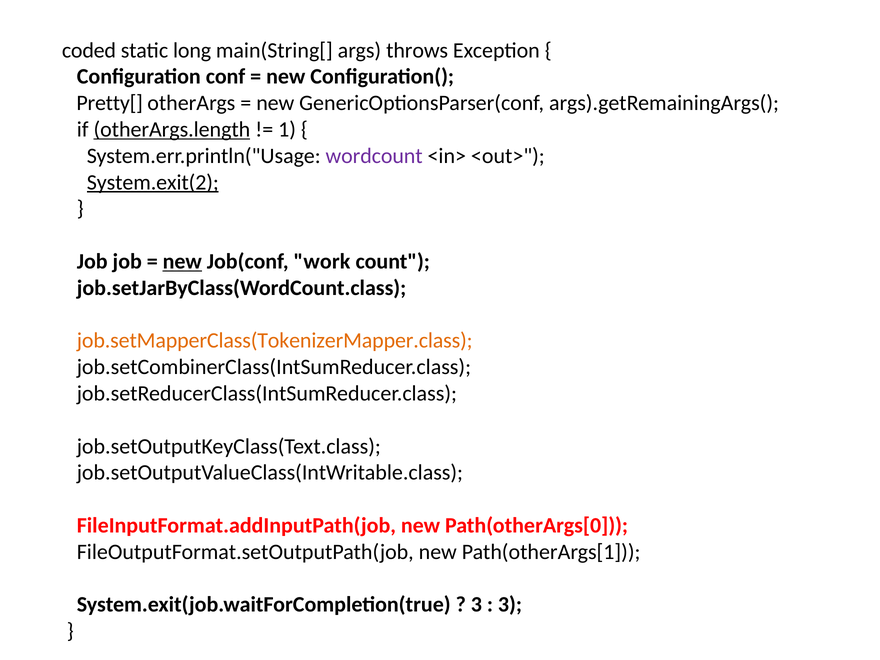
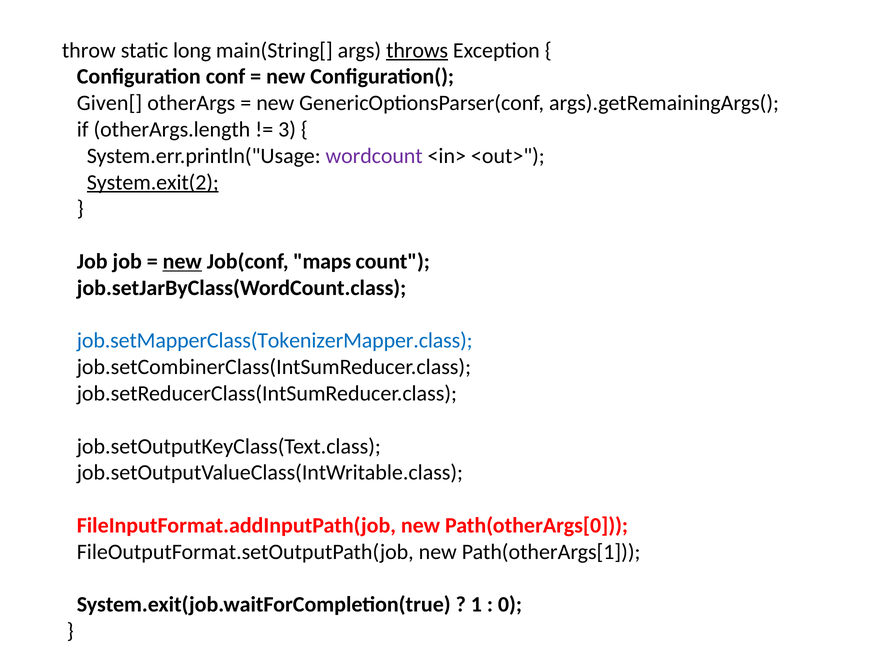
coded: coded -> throw (89, 50)
throws underline: none -> present (417, 50)
Pretty[: Pretty[ -> Given[ (110, 103)
otherArgs.length underline: present -> none (172, 129)
1: 1 -> 3 (287, 129)
work: work -> maps (322, 261)
job.setMapperClass(TokenizerMapper.class colour: orange -> blue (275, 341)
3: 3 -> 1 (476, 605)
3: 3 -> 0 (510, 605)
